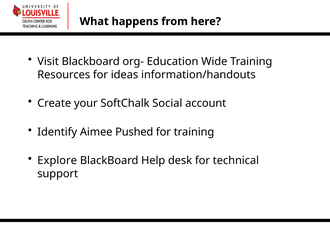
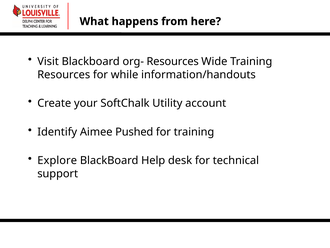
org- Education: Education -> Resources (173, 61)
ideas: ideas -> while (125, 74)
Social: Social -> Utility (167, 103)
